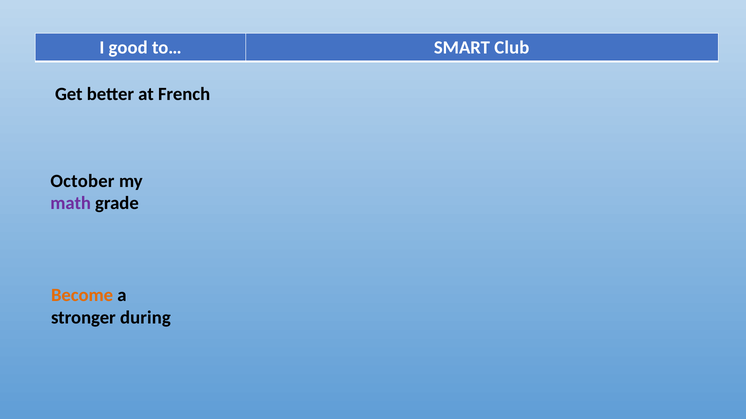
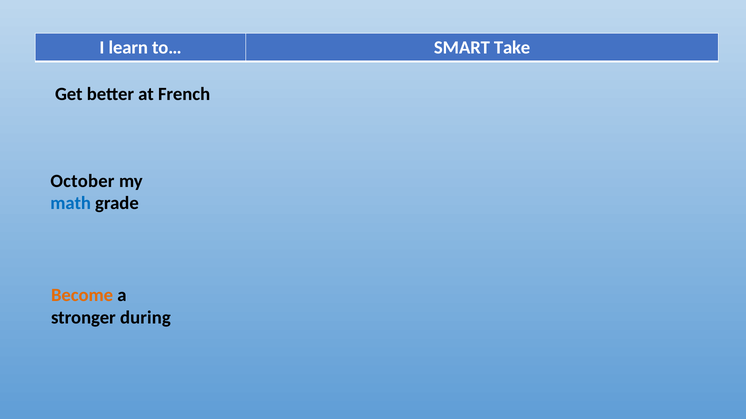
good: good -> learn (128, 48)
Club: Club -> Take (512, 48)
math colour: purple -> blue (71, 204)
